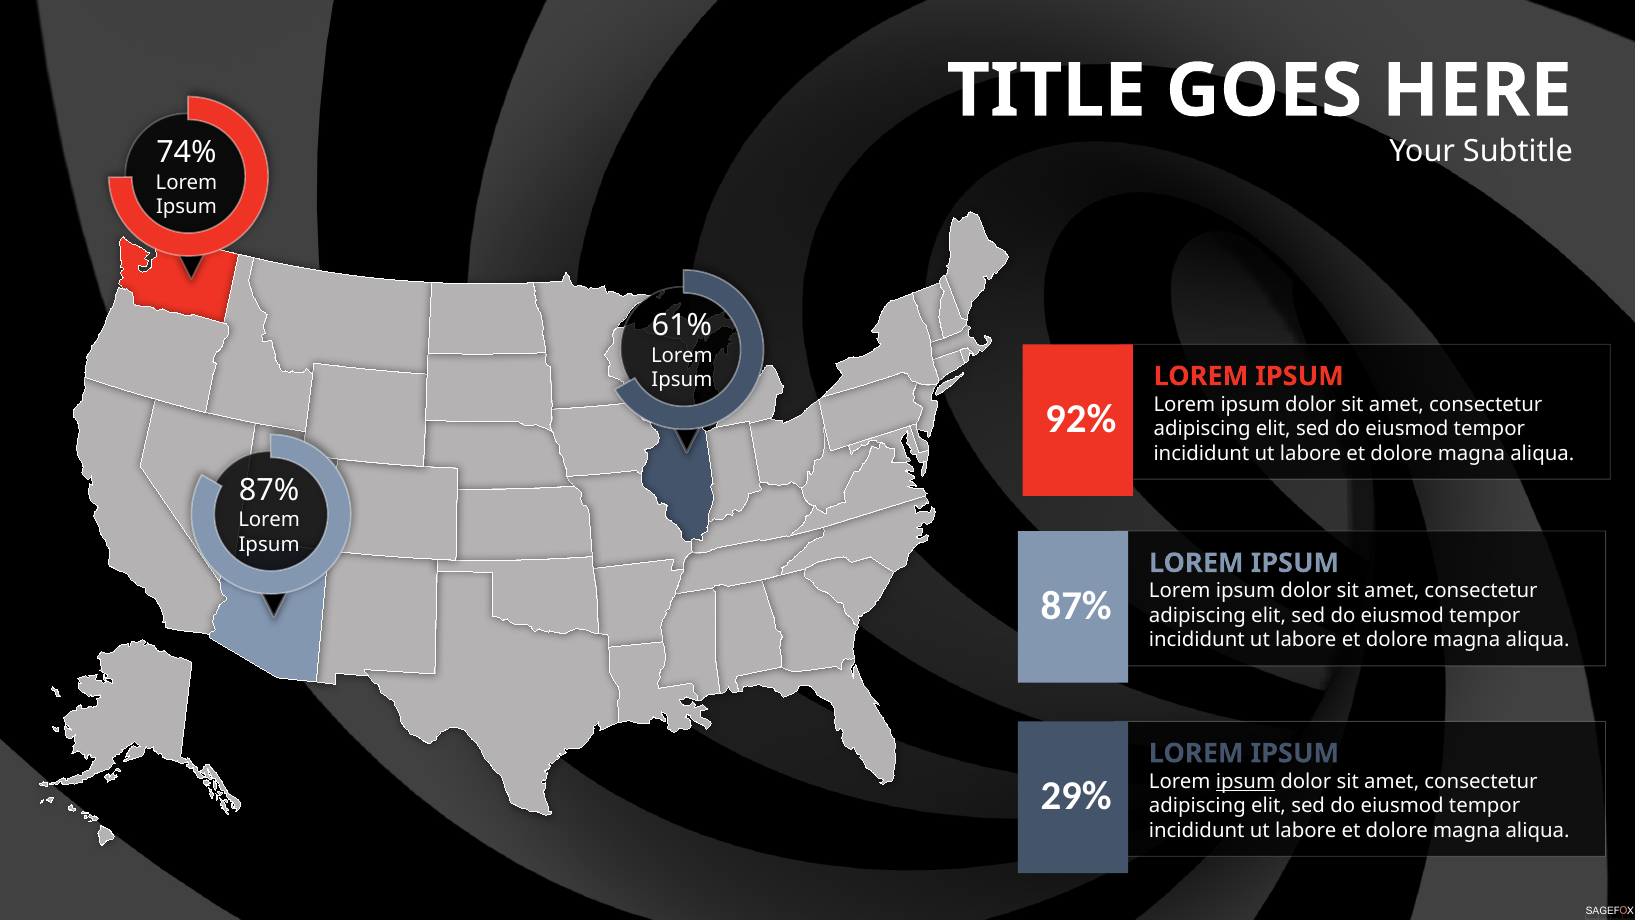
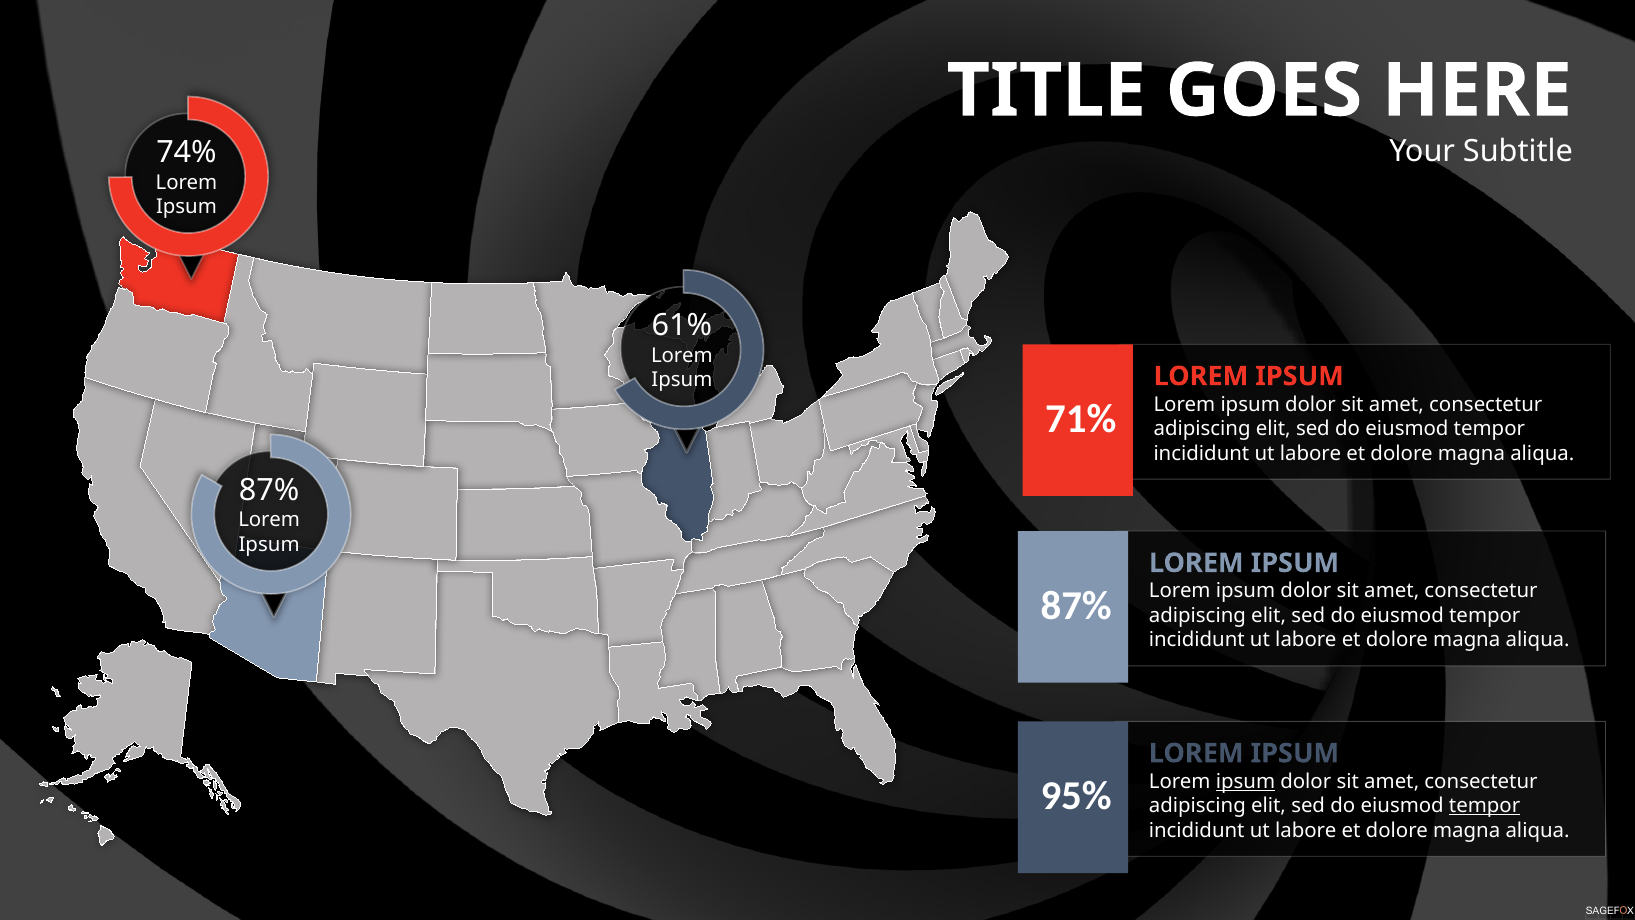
92%: 92% -> 71% (1081, 419)
29%: 29% -> 95% (1076, 796)
tempor underline: none -> present (1485, 806)
